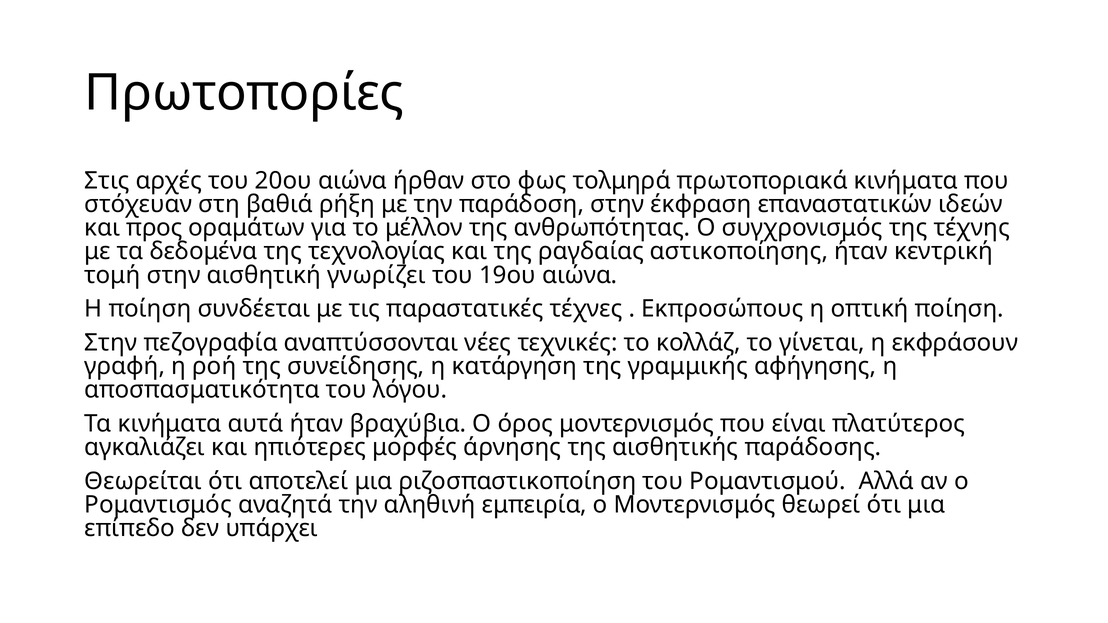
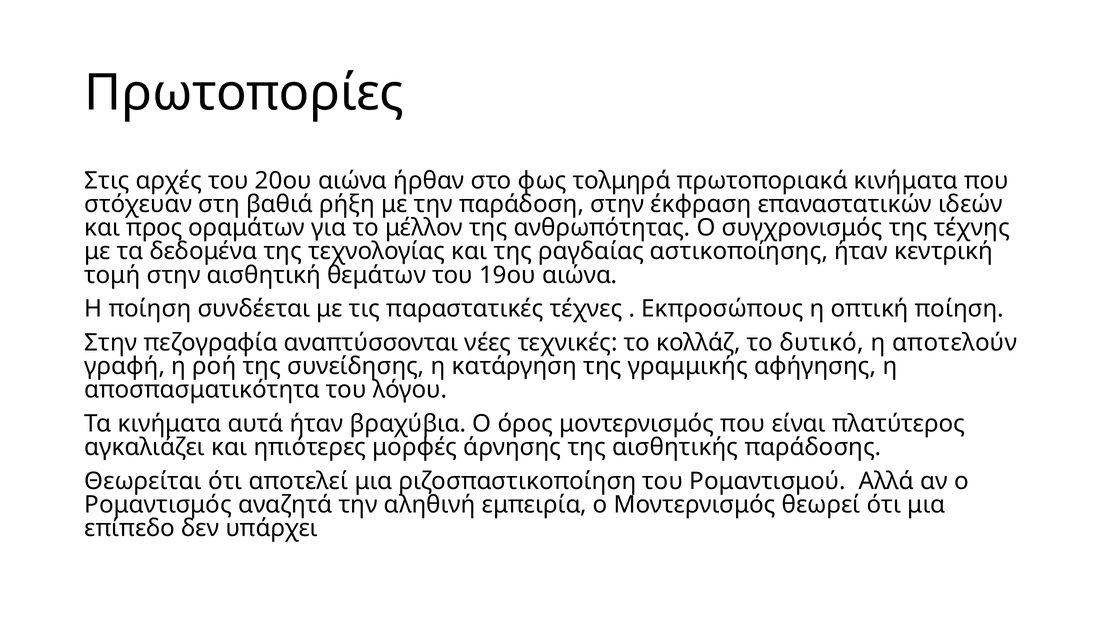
γνωρίζει: γνωρίζει -> θεμάτων (377, 275)
γίνεται: γίνεται -> δυτικό (822, 343)
εκφράσουν: εκφράσουν -> αποτελούν (955, 343)
